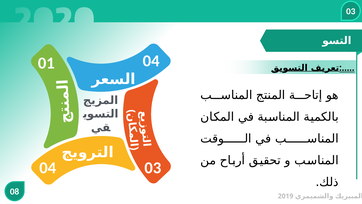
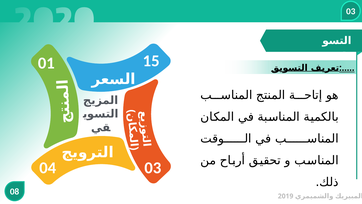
01 04: 04 -> 15 (151, 61)
